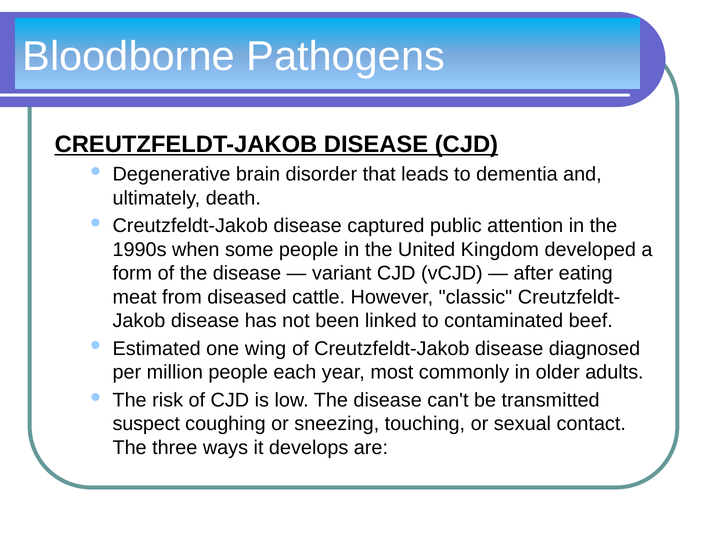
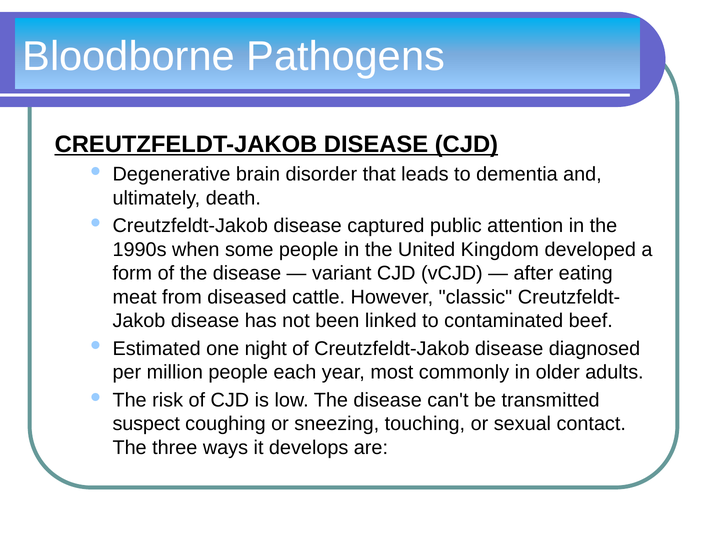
wing: wing -> night (266, 348)
